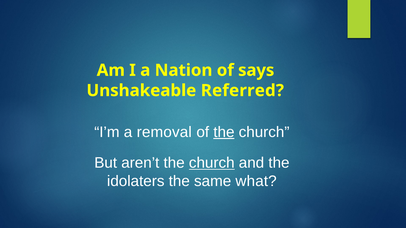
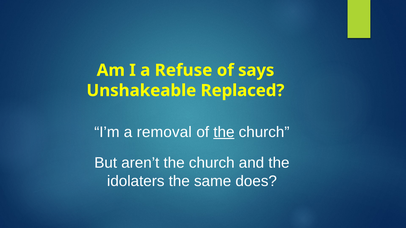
Nation: Nation -> Refuse (184, 70)
Referred: Referred -> Replaced (243, 91)
church underline: present -> none (212, 163)
what: what -> does (256, 181)
